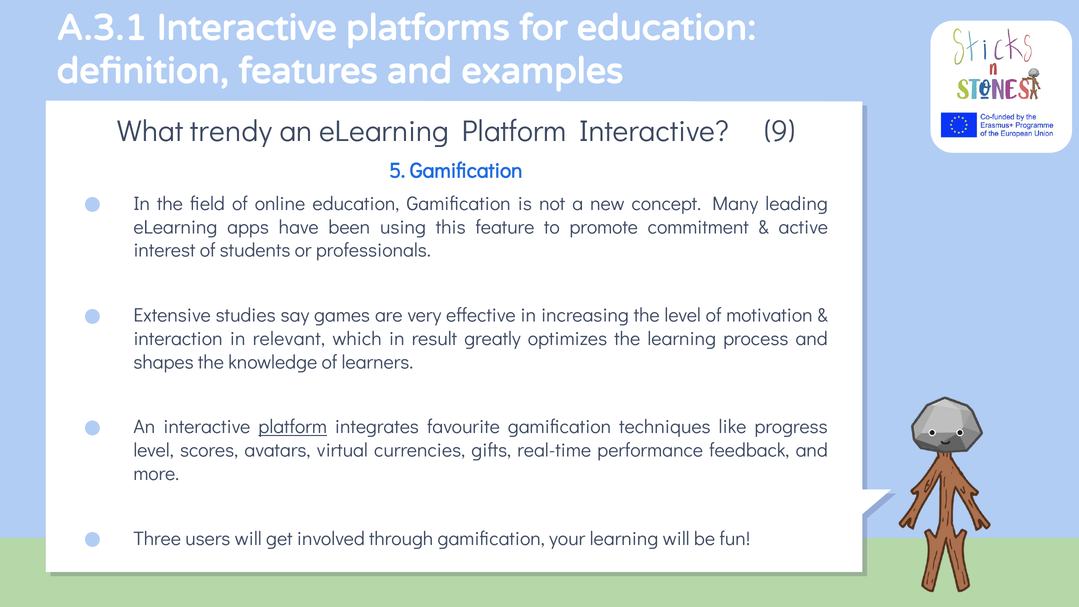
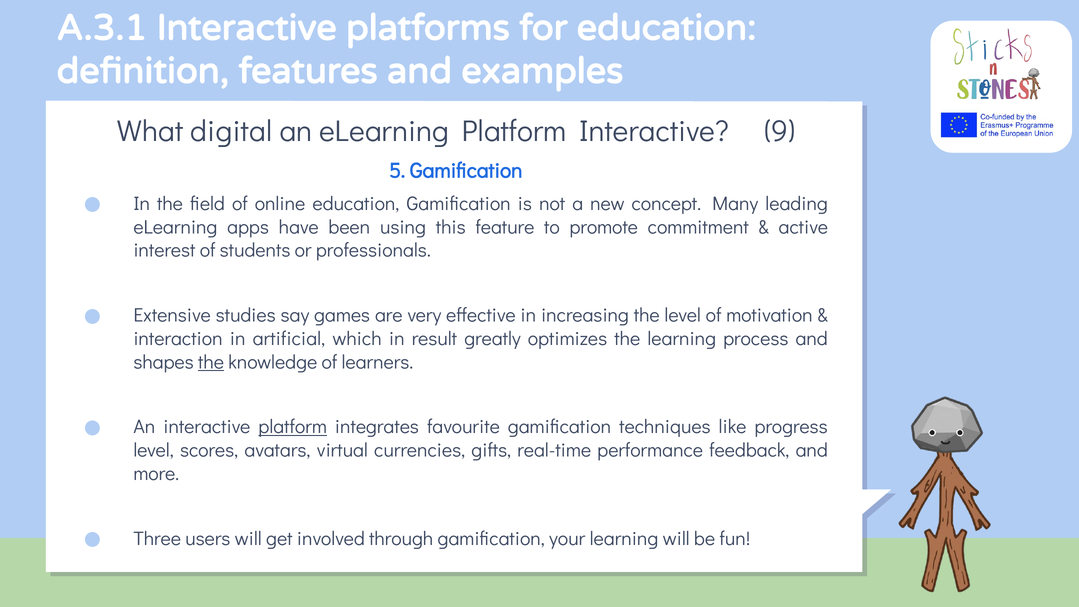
trendy: trendy -> digital (231, 132)
relevant: relevant -> artificial (289, 339)
the underline: none -> present (211, 362)
